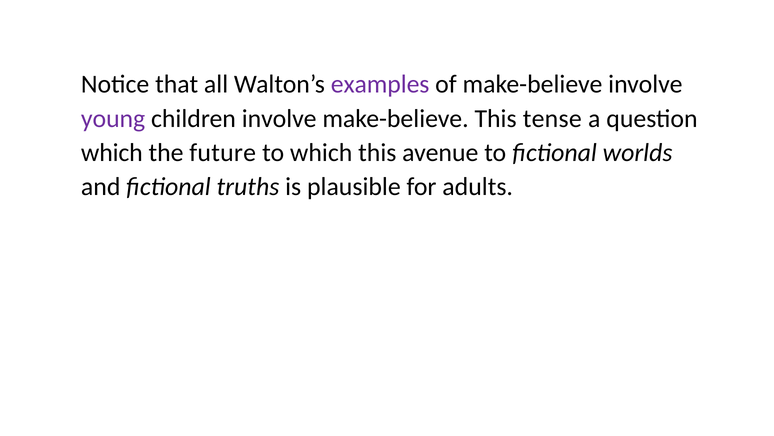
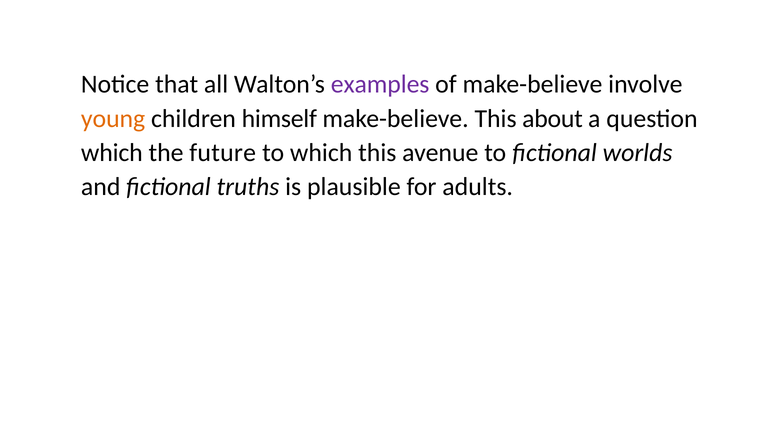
young colour: purple -> orange (113, 118)
children involve: involve -> himself (279, 118)
tense: tense -> about (552, 118)
